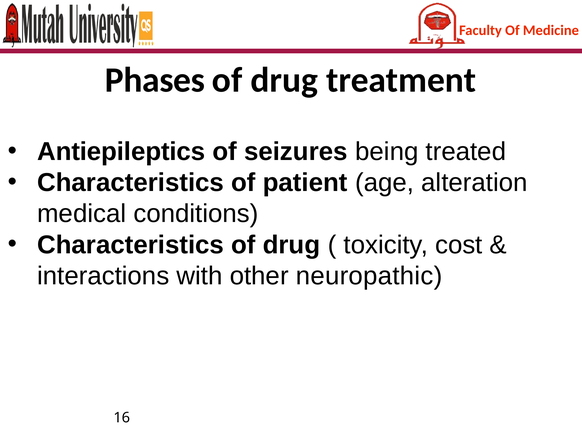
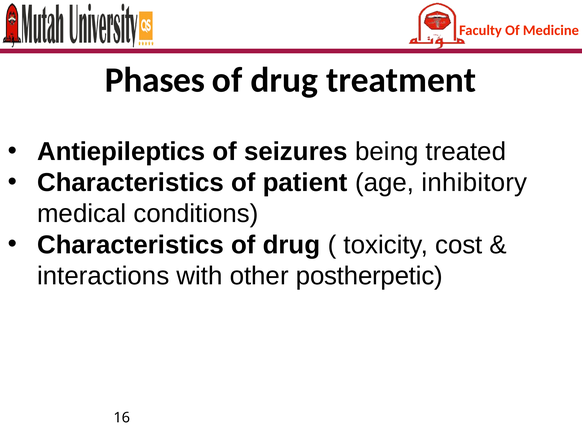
alteration: alteration -> inhibitory (474, 182)
neuropathic: neuropathic -> postherpetic (369, 276)
